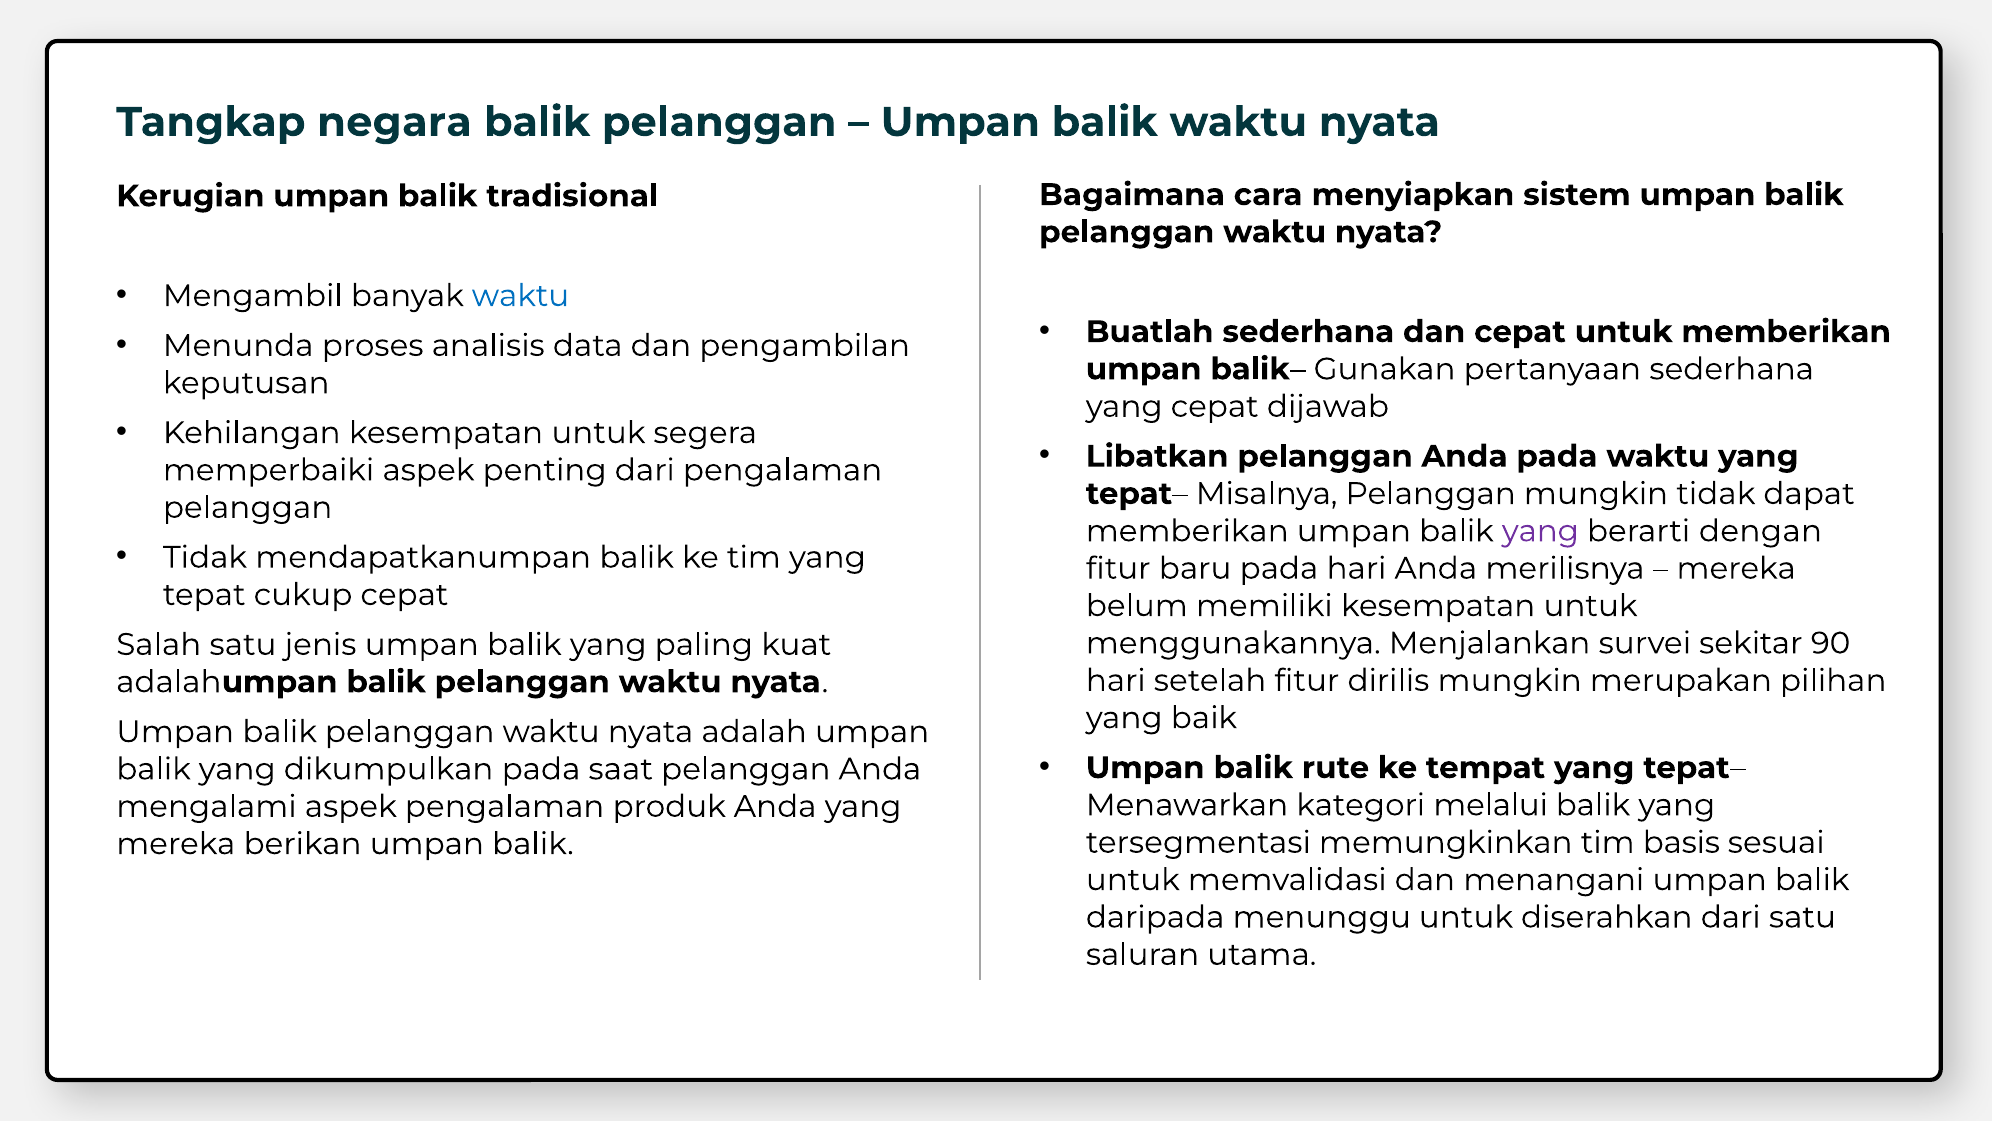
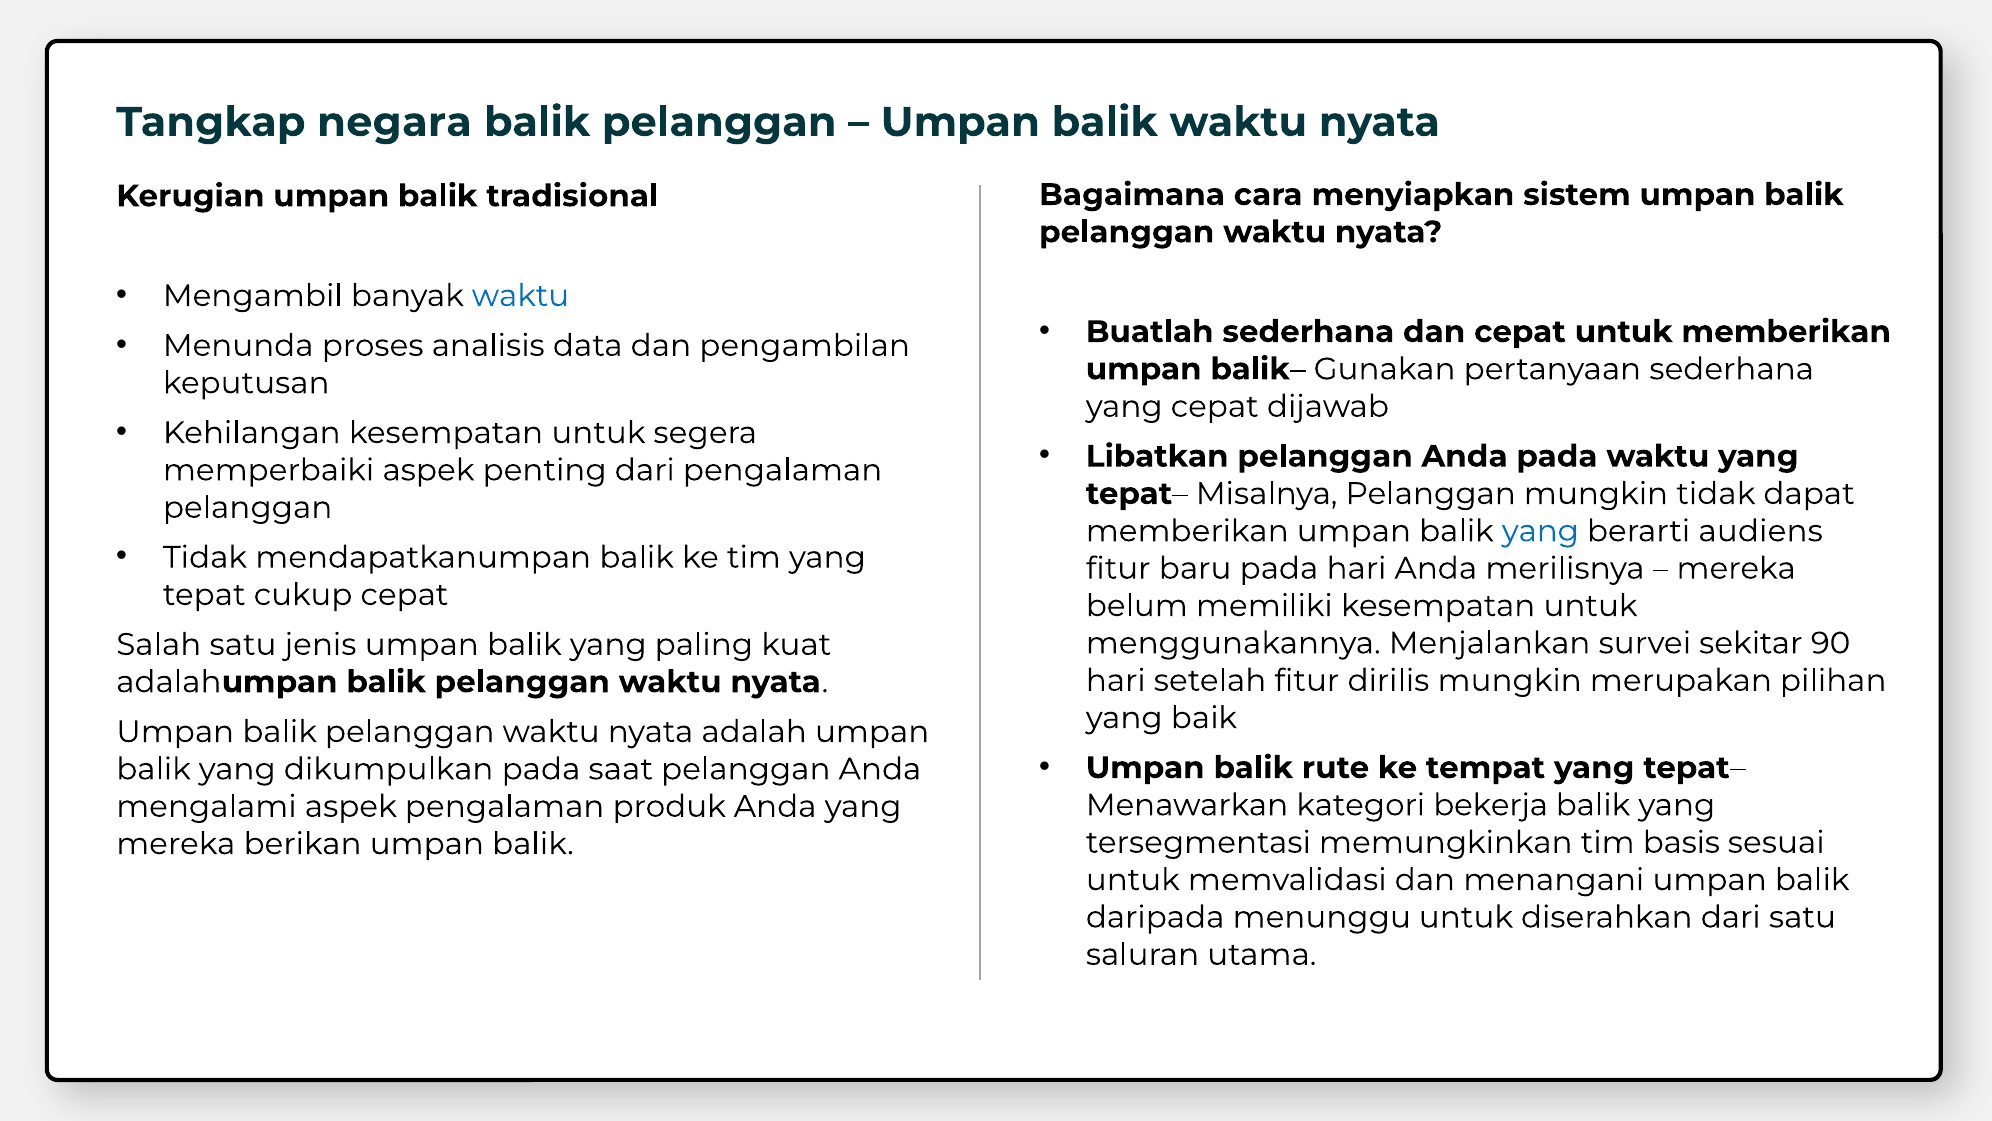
yang colour: purple -> blue (1540, 531)
dengan: dengan -> audiens (1761, 531)
melalui: melalui -> bekerja (1491, 805)
